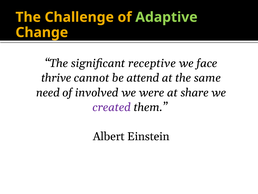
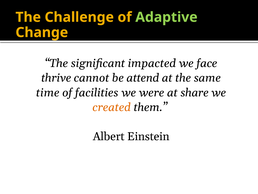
receptive: receptive -> impacted (152, 63)
need: need -> time (48, 92)
involved: involved -> facilities (97, 92)
created colour: purple -> orange (112, 107)
